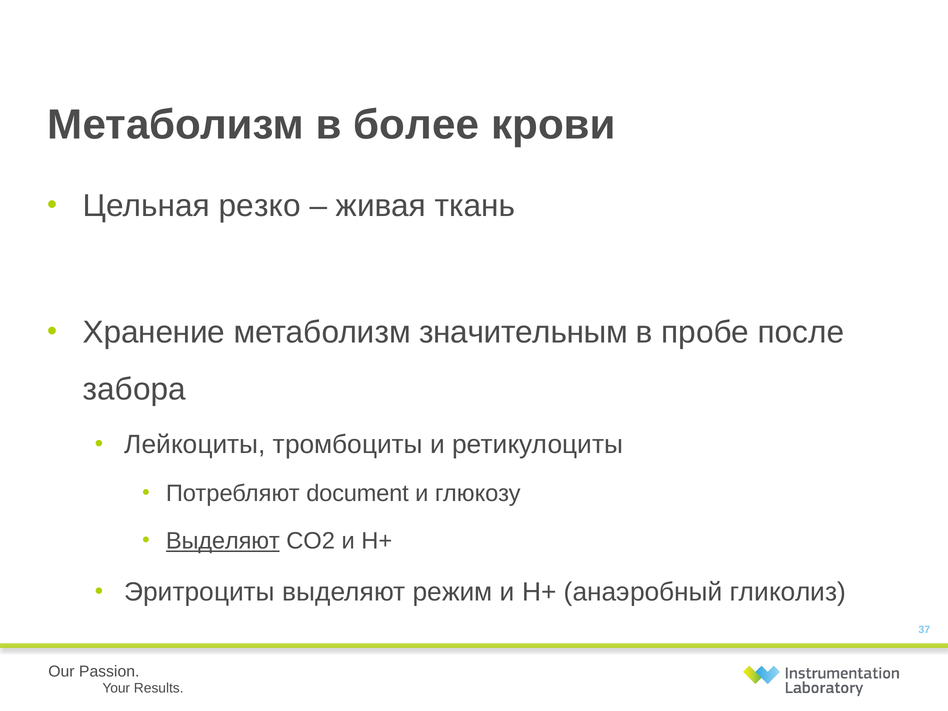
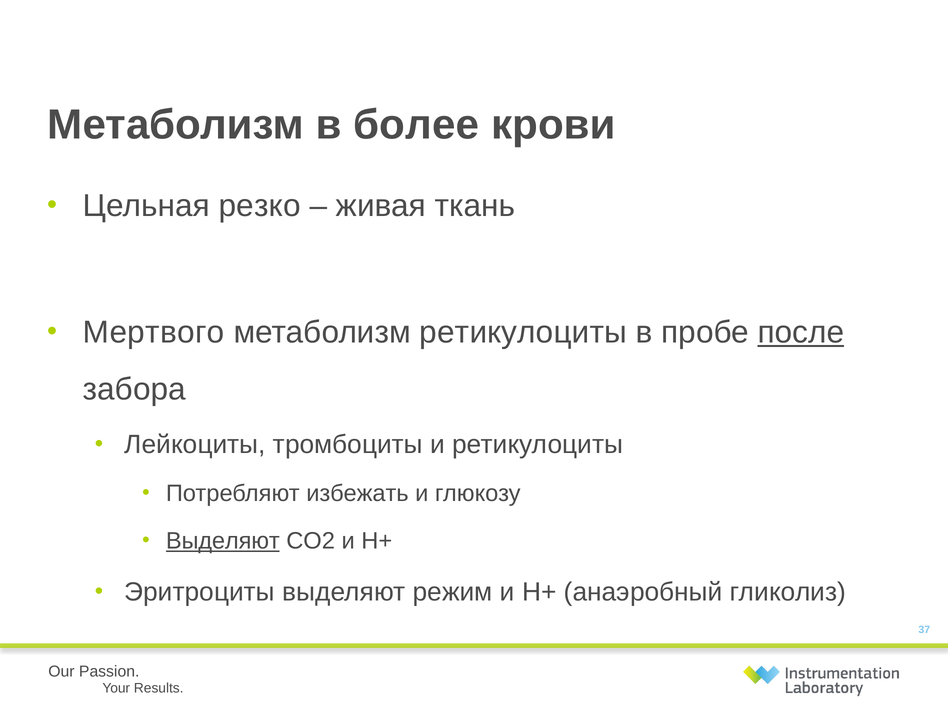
Хранение: Хранение -> Мертвого (154, 332)
метаболизм значительным: значительным -> ретикулоциты (523, 332)
после underline: none -> present (801, 332)
document: document -> избежать (357, 494)
